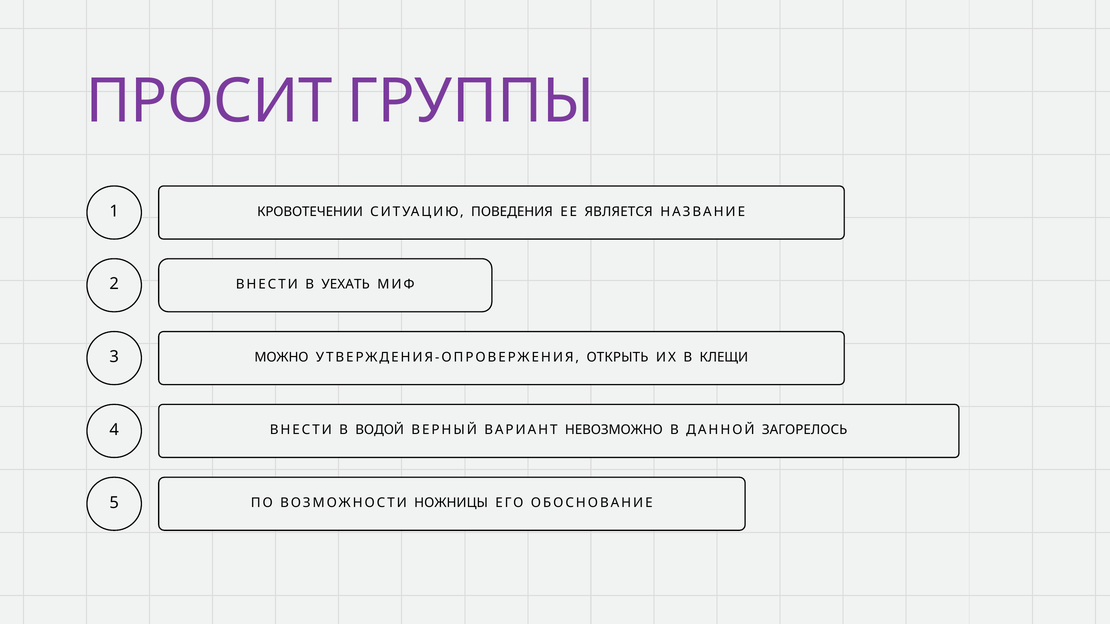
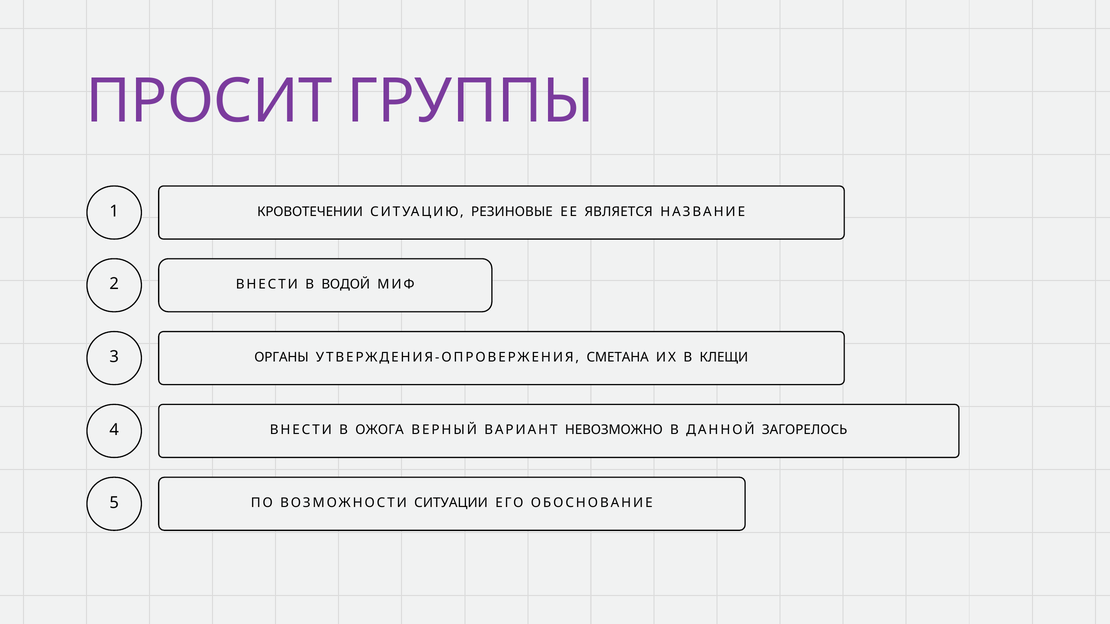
ПОВЕДЕНИЯ: ПОВЕДЕНИЯ -> РЕЗИНОВЫЕ (512, 212)
УЕХАТЬ: УЕХАТЬ -> ВОДОЙ (346, 285)
МОЖНО: МОЖНО -> ОРГАНЫ (281, 357)
ОТКРЫТЬ: ОТКРЫТЬ -> СМЕТАНА (618, 357)
ВОДОЙ: ВОДОЙ -> ОЖОГА (380, 430)
НОЖНИЦЫ: НОЖНИЦЫ -> СИТУАЦИИ (451, 503)
